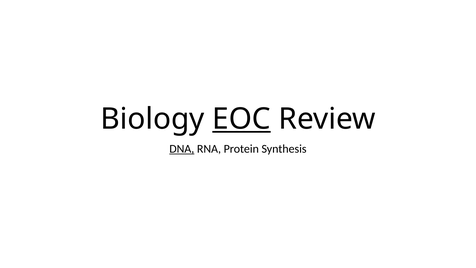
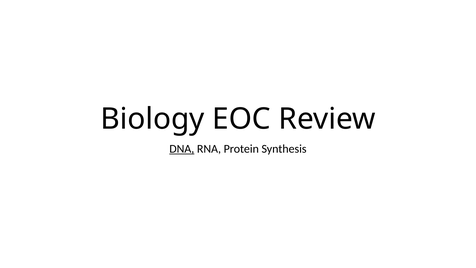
EOC underline: present -> none (242, 119)
